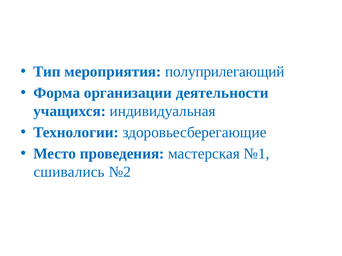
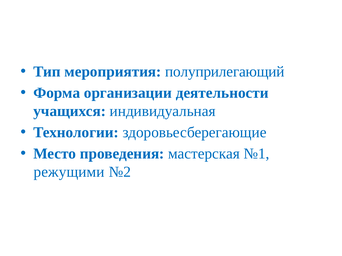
сшивались: сшивались -> режущими (69, 172)
